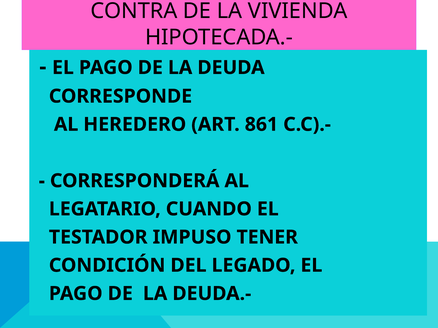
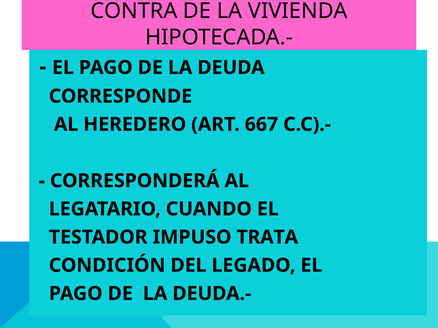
861: 861 -> 667 (261, 125)
TENER: TENER -> TRATA (267, 238)
